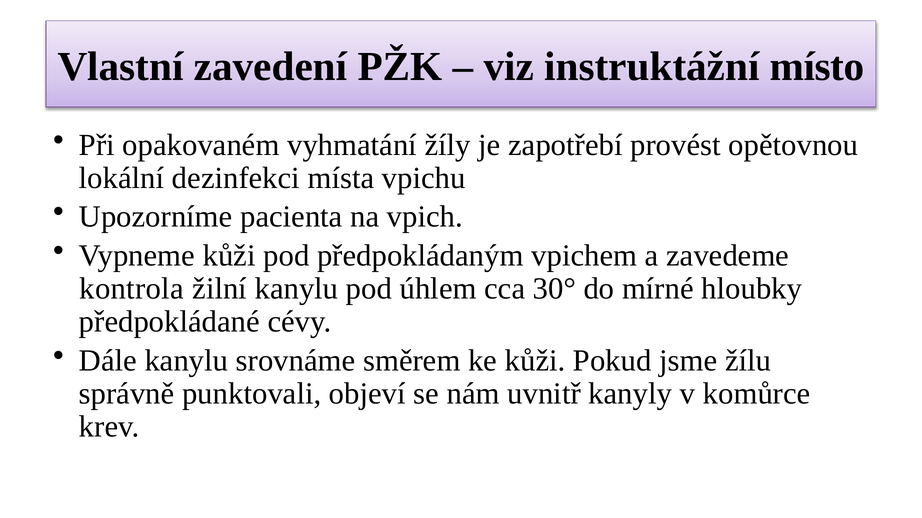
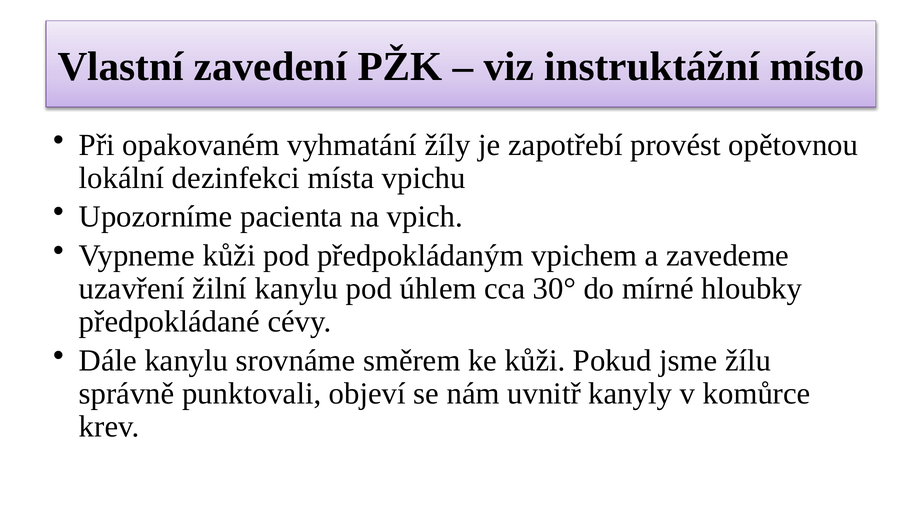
kontrola: kontrola -> uzavření (132, 289)
